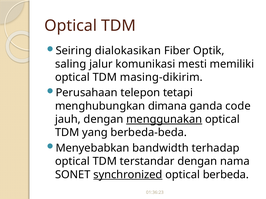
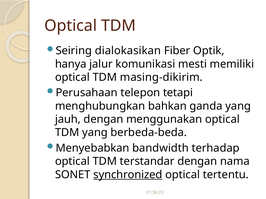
saling: saling -> hanya (71, 64)
dimana: dimana -> bahkan (167, 106)
ganda code: code -> yang (238, 106)
menggunakan underline: present -> none (164, 120)
berbeda: berbeda -> tertentu (226, 175)
